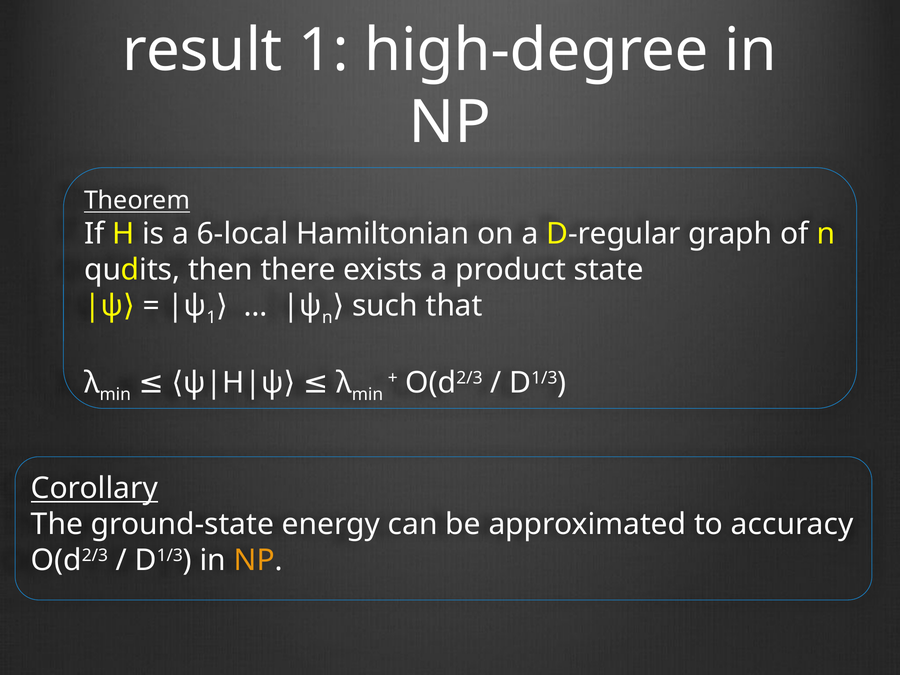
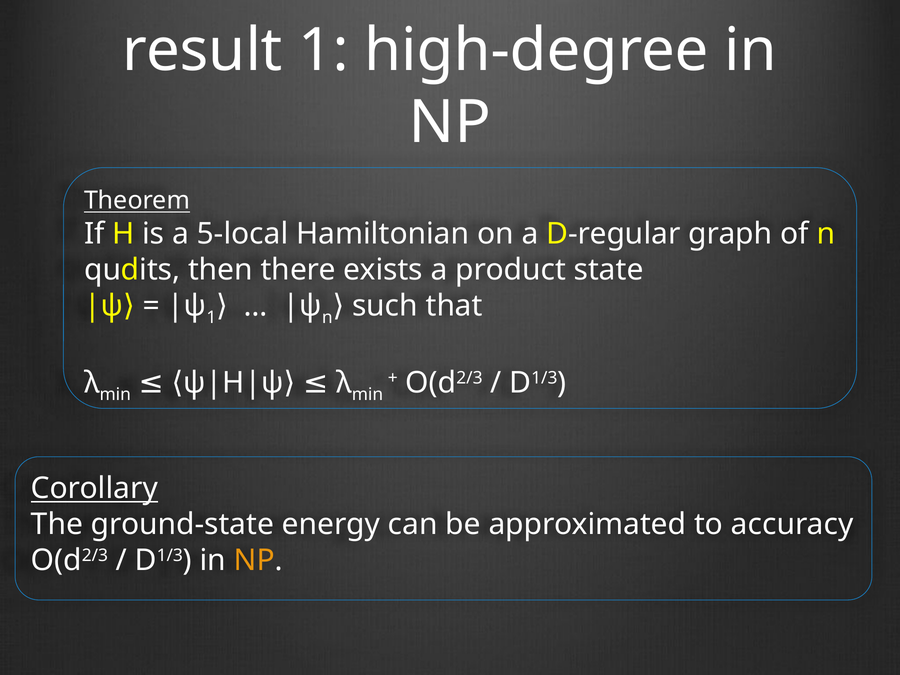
6-local: 6-local -> 5-local (243, 234)
